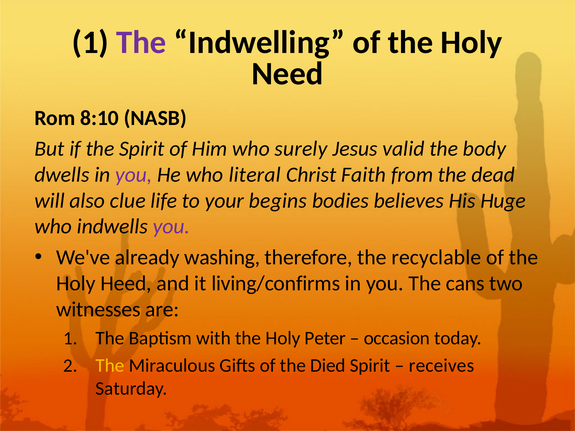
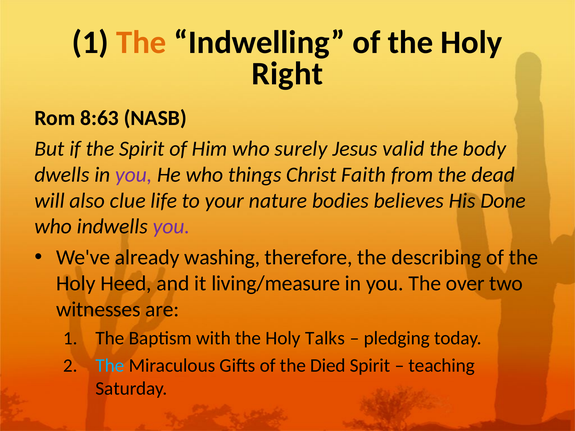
The colour: purple -> orange (141, 42)
Need: Need -> Right (287, 74)
8:10: 8:10 -> 8:63 (100, 118)
literal: literal -> things (255, 175)
begins: begins -> nature (278, 201)
Huge: Huge -> Done (503, 201)
recyclable: recyclable -> describing (436, 258)
living/confirms: living/confirms -> living/measure (276, 284)
cans: cans -> over (465, 284)
Peter: Peter -> Talks (325, 338)
occasion: occasion -> pledging (397, 338)
The colour: yellow -> light blue (110, 366)
receives: receives -> teaching (442, 366)
